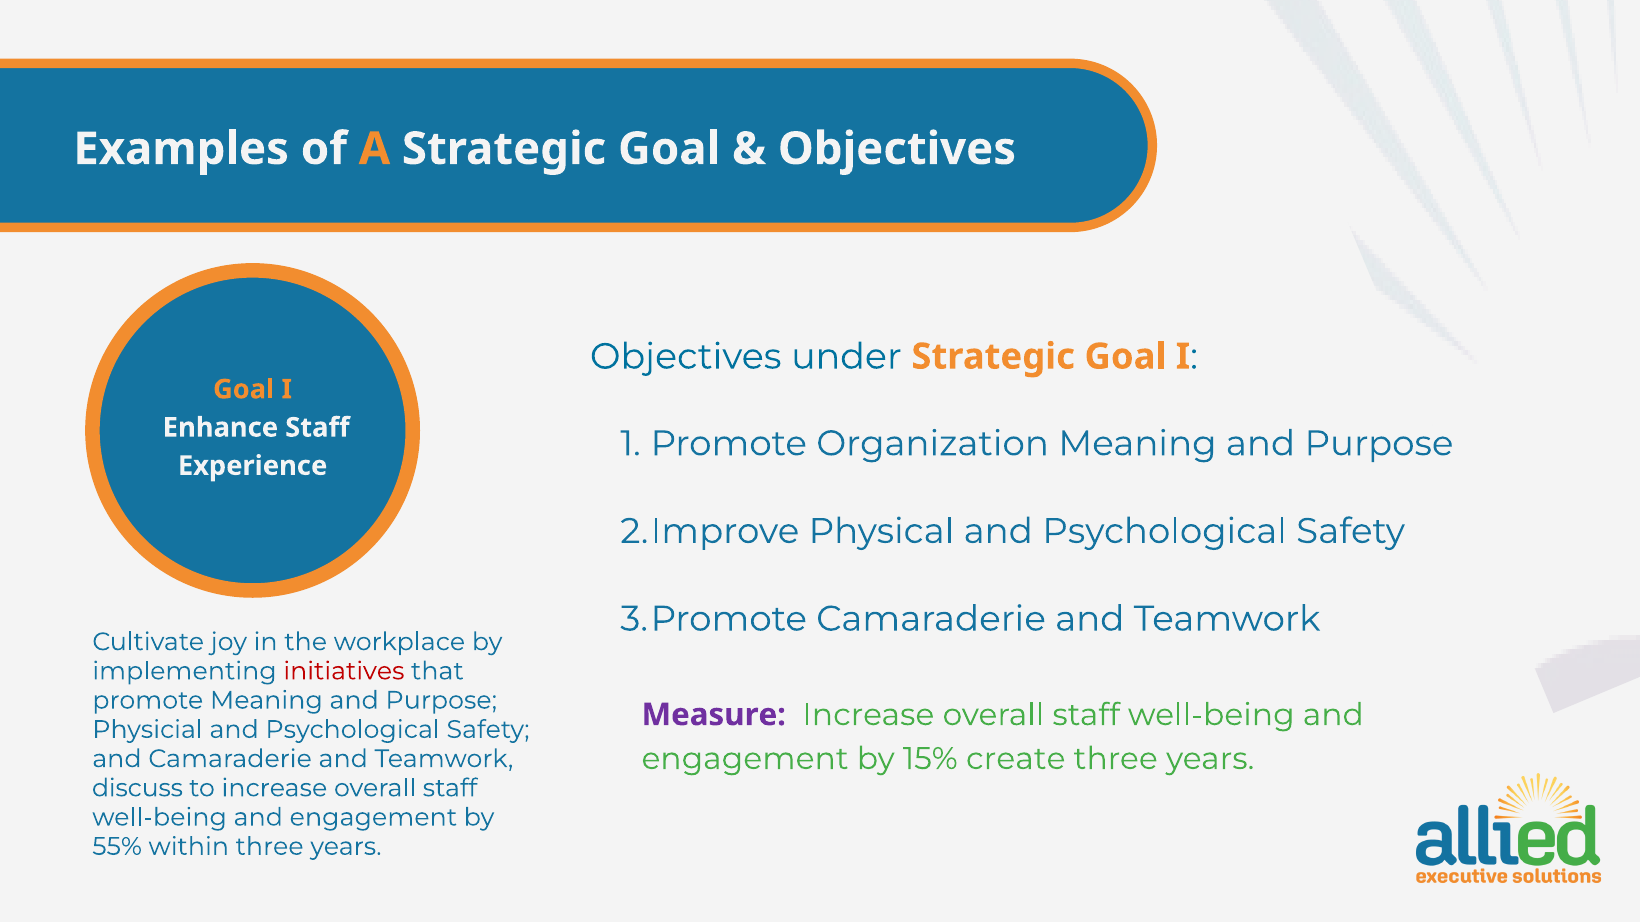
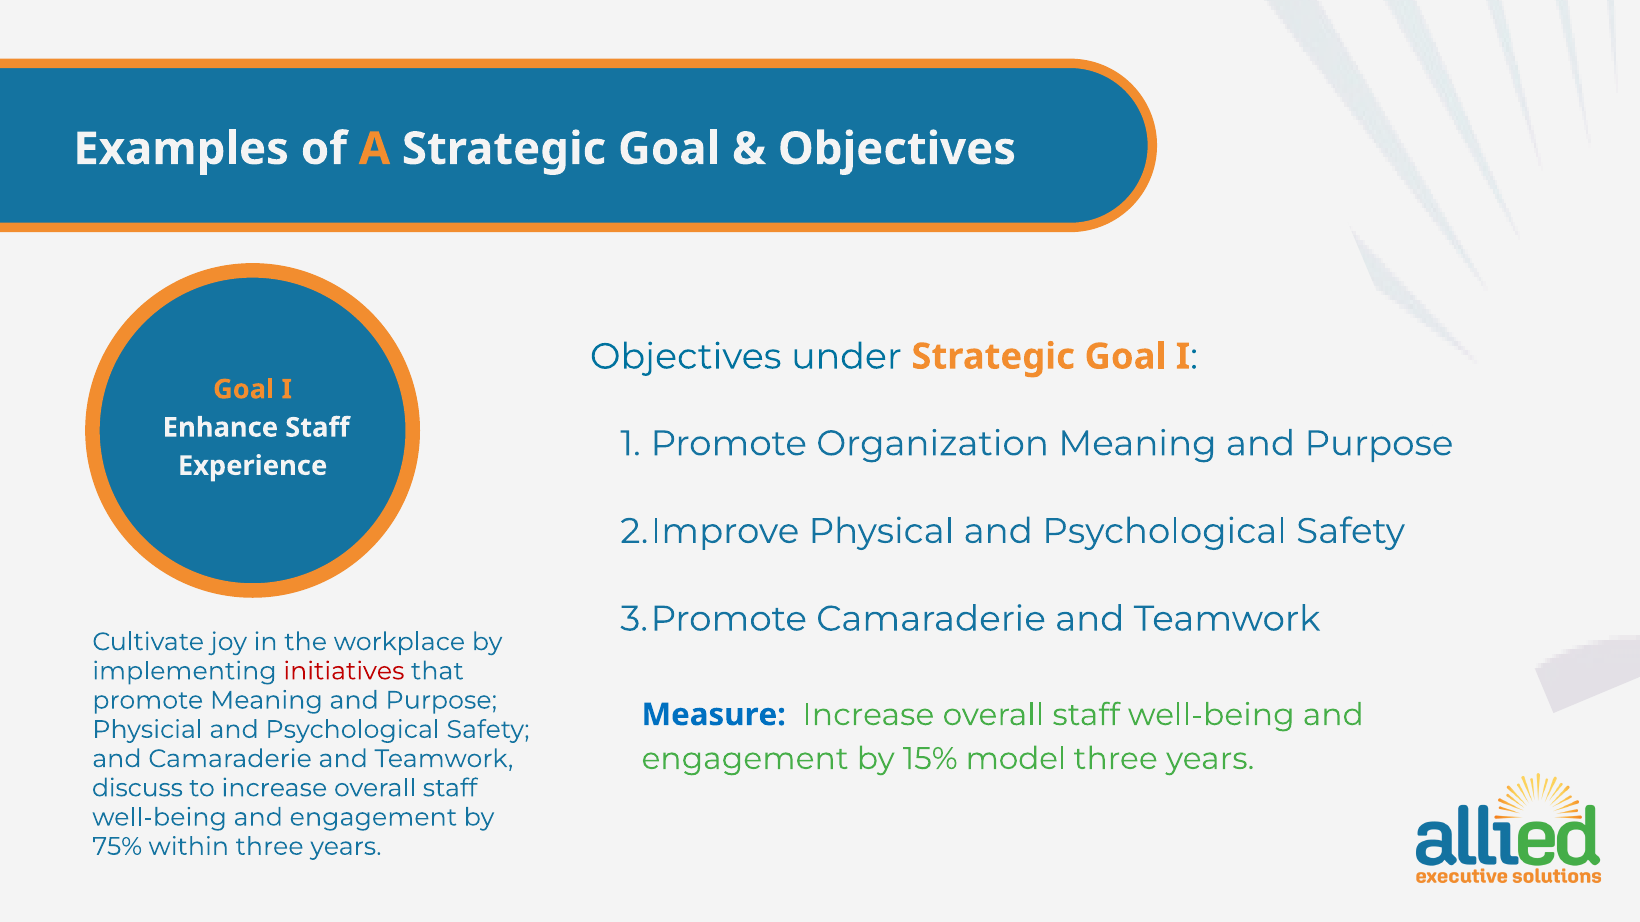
Measure colour: purple -> blue (714, 715)
create: create -> model (1016, 759)
55%: 55% -> 75% (117, 847)
